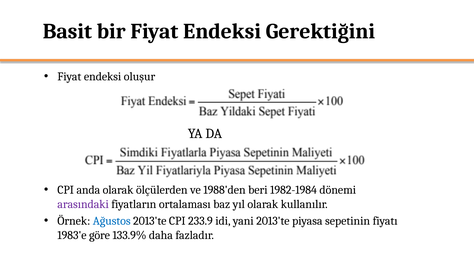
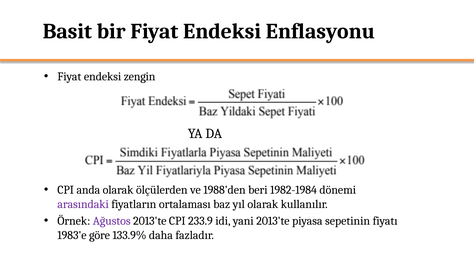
Gerektiğini: Gerektiğini -> Enflasyonu (320, 31)
oluşur: oluşur -> zengin (140, 76)
Ağustos colour: blue -> purple (112, 221)
